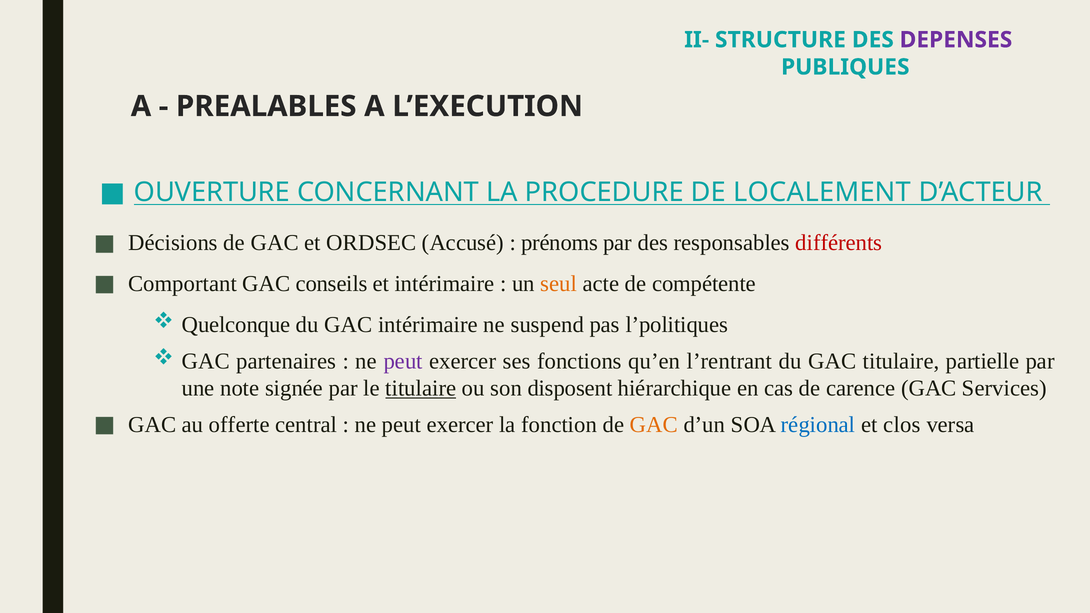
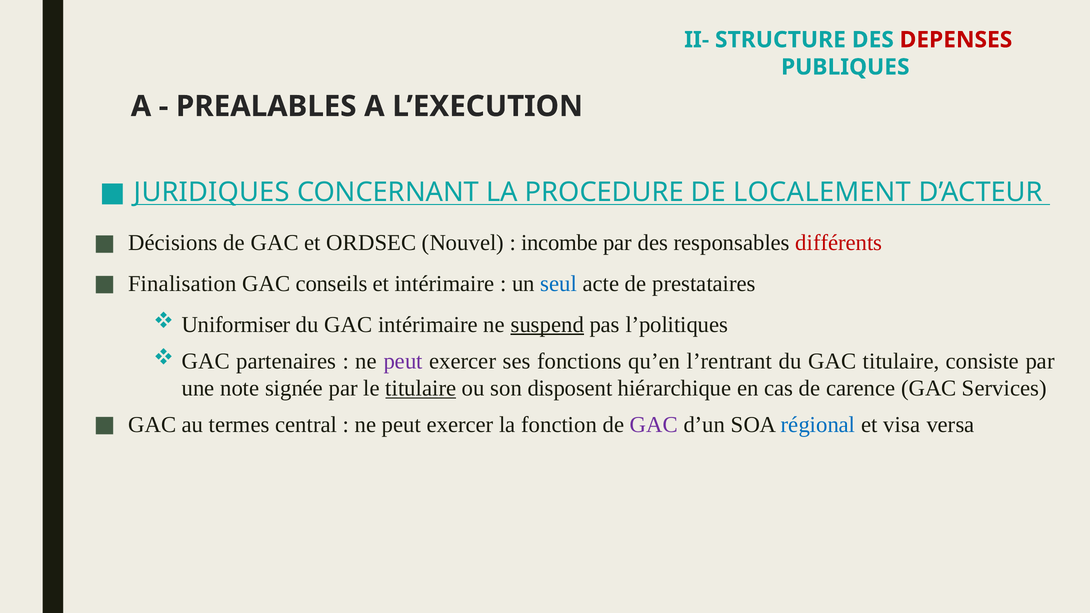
DEPENSES colour: purple -> red (956, 40)
OUVERTURE: OUVERTURE -> JURIDIQUES (212, 192)
Accusé: Accusé -> Nouvel (463, 243)
prénoms: prénoms -> incombe (560, 243)
Comportant: Comportant -> Finalisation (182, 284)
seul colour: orange -> blue (559, 284)
compétente: compétente -> prestataires (704, 284)
Quelconque: Quelconque -> Uniformiser (236, 325)
suspend underline: none -> present (547, 325)
partielle: partielle -> consiste (982, 361)
offerte: offerte -> termes (239, 425)
GAC colour: orange -> purple (654, 425)
clos: clos -> visa (902, 425)
